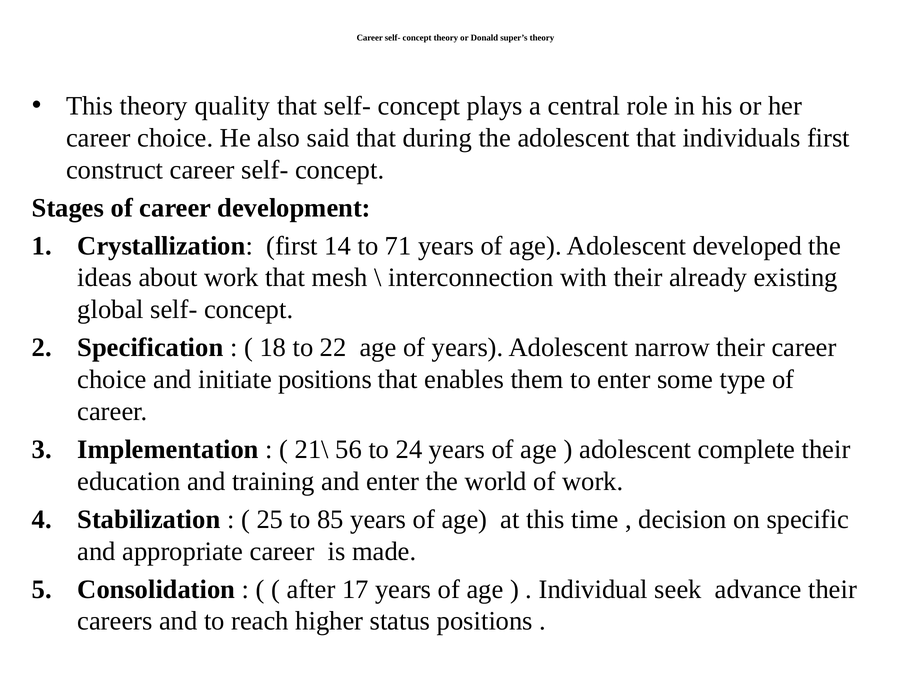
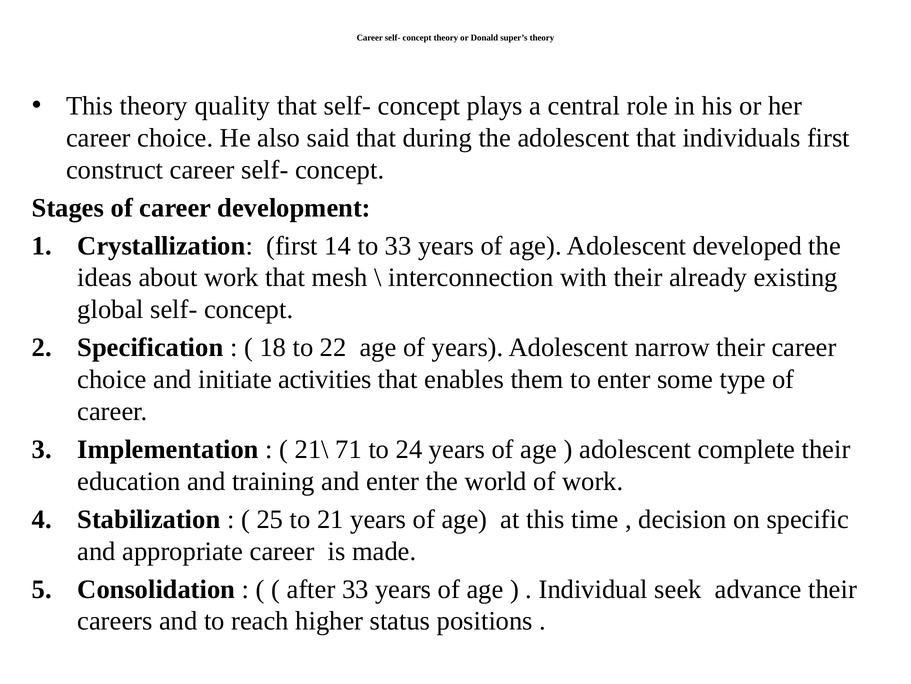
to 71: 71 -> 33 (398, 246)
initiate positions: positions -> activities (325, 379)
56: 56 -> 71 (349, 449)
85: 85 -> 21 (330, 519)
after 17: 17 -> 33 (355, 589)
